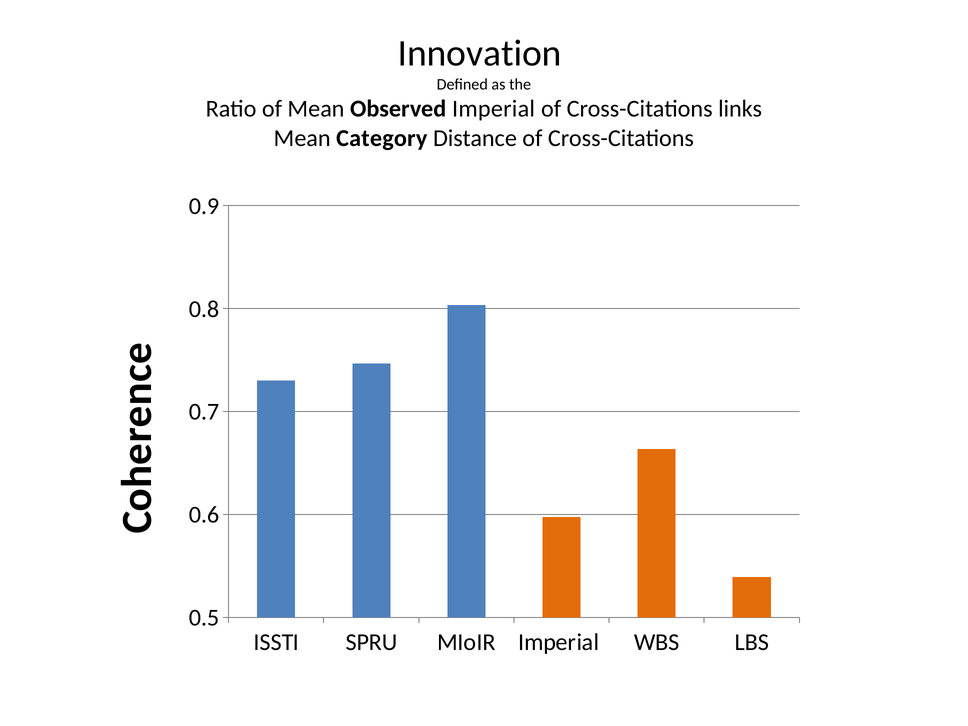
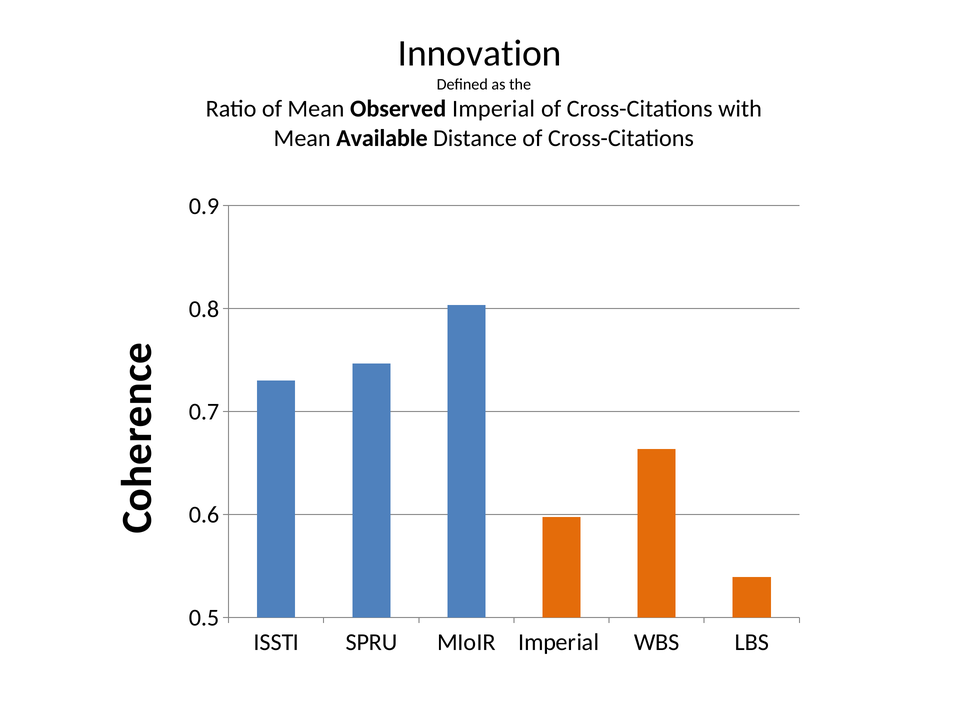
links: links -> with (740, 109)
Category: Category -> Available (382, 138)
